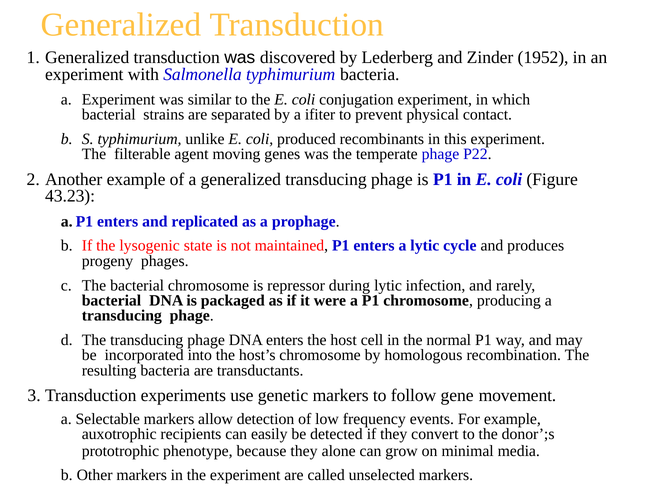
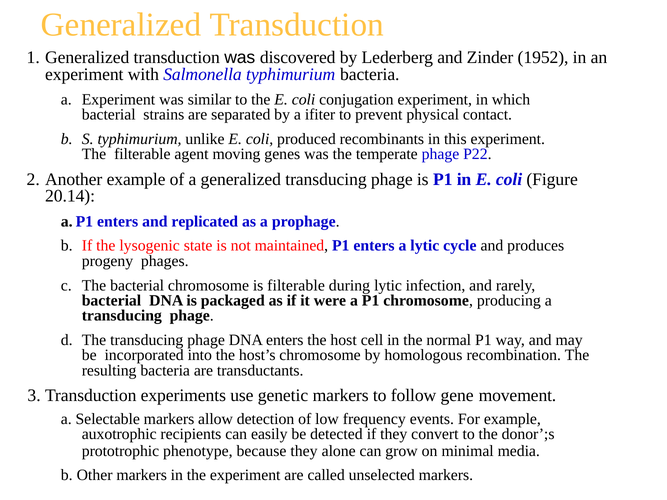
43.23: 43.23 -> 20.14 (70, 196)
is repressor: repressor -> filterable (296, 286)
